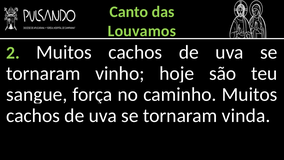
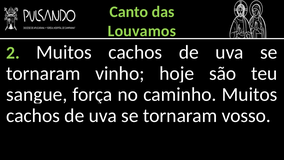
vinda: vinda -> vosso (246, 115)
